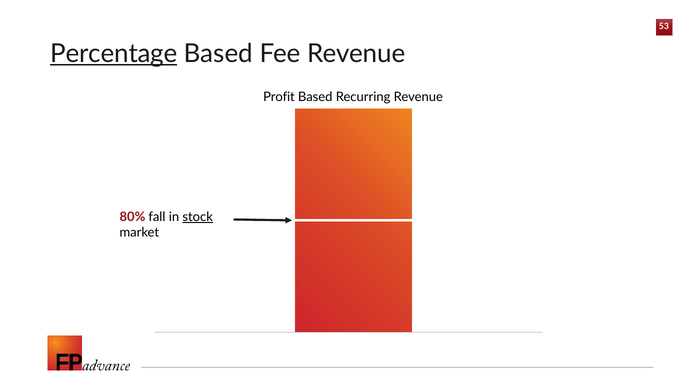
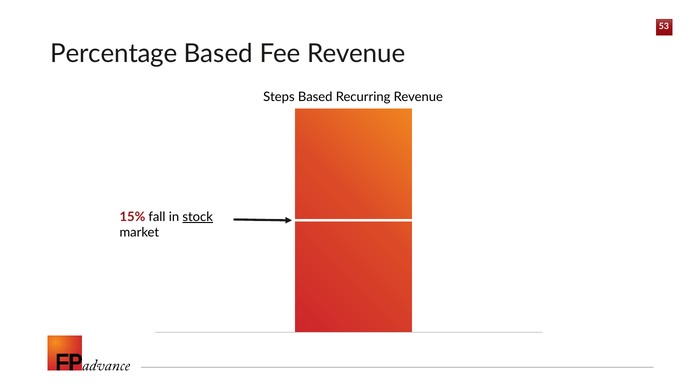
Percentage underline: present -> none (114, 53)
Profit: Profit -> Steps (279, 97)
80%: 80% -> 15% (132, 217)
